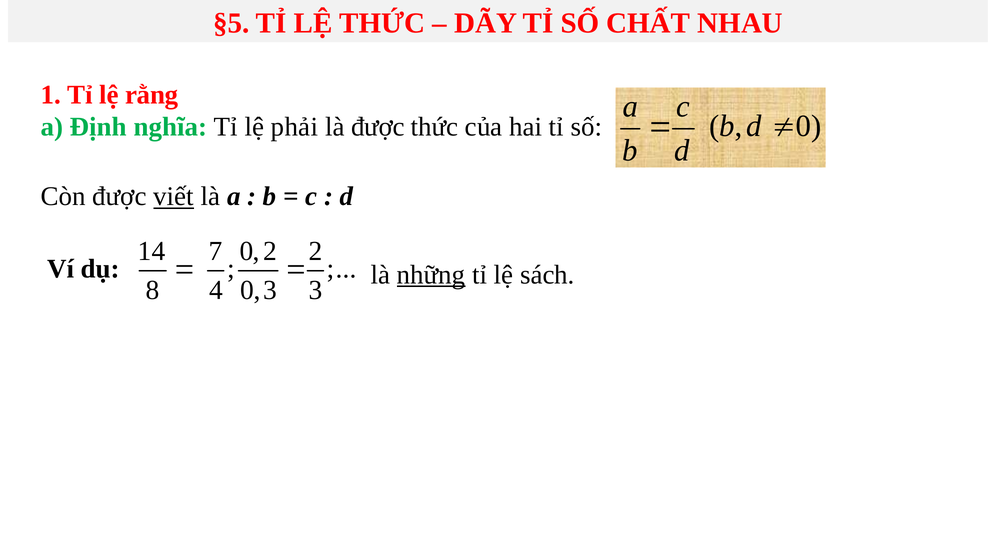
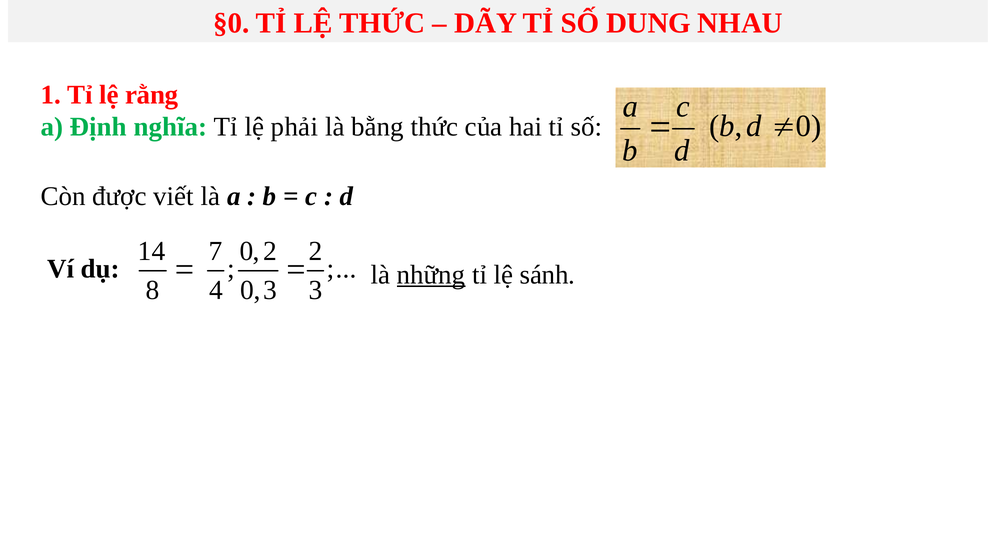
§5: §5 -> §0 (231, 23)
CHẤT: CHẤT -> DUNG (649, 23)
là được: được -> bằng (378, 127)
viết underline: present -> none (174, 197)
sách: sách -> sánh (547, 275)
